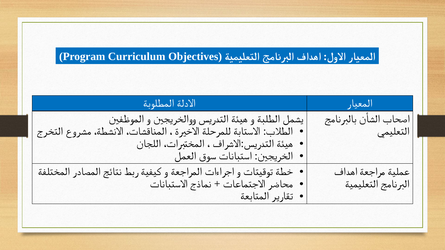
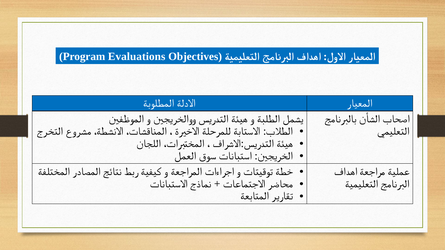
Curriculum: Curriculum -> Evaluations (137, 57)
